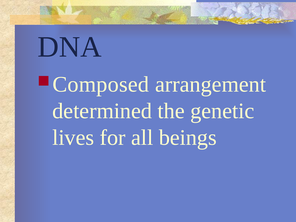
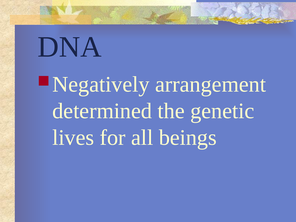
Composed: Composed -> Negatively (101, 84)
